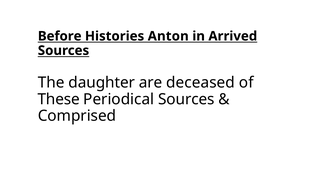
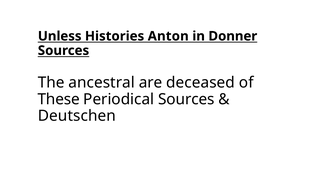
Before: Before -> Unless (60, 36)
Arrived: Arrived -> Donner (233, 36)
daughter: daughter -> ancestral (102, 82)
Comprised: Comprised -> Deutschen (77, 116)
